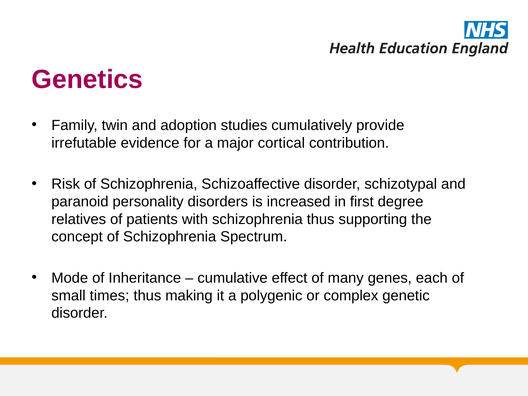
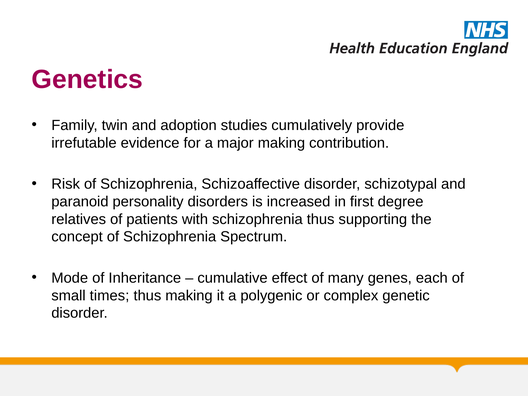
major cortical: cortical -> making (281, 143)
